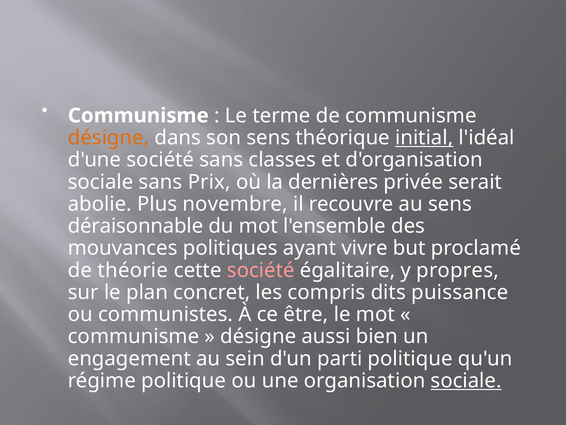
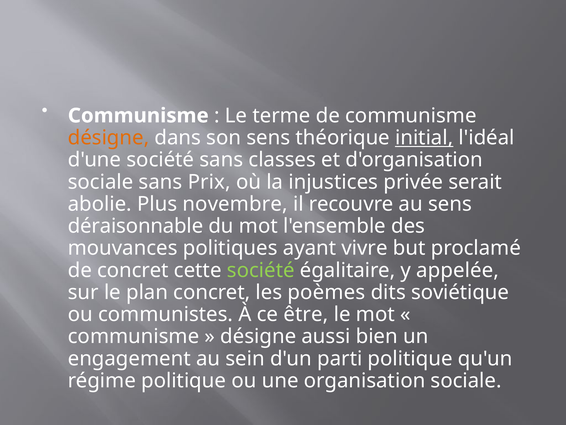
dernières: dernières -> injustices (333, 182)
de théorie: théorie -> concret (133, 270)
société colour: pink -> light green (261, 270)
propres: propres -> appelée (458, 270)
compris: compris -> poèmes (326, 292)
puissance: puissance -> soviétique (460, 292)
sociale underline: present -> none (466, 380)
